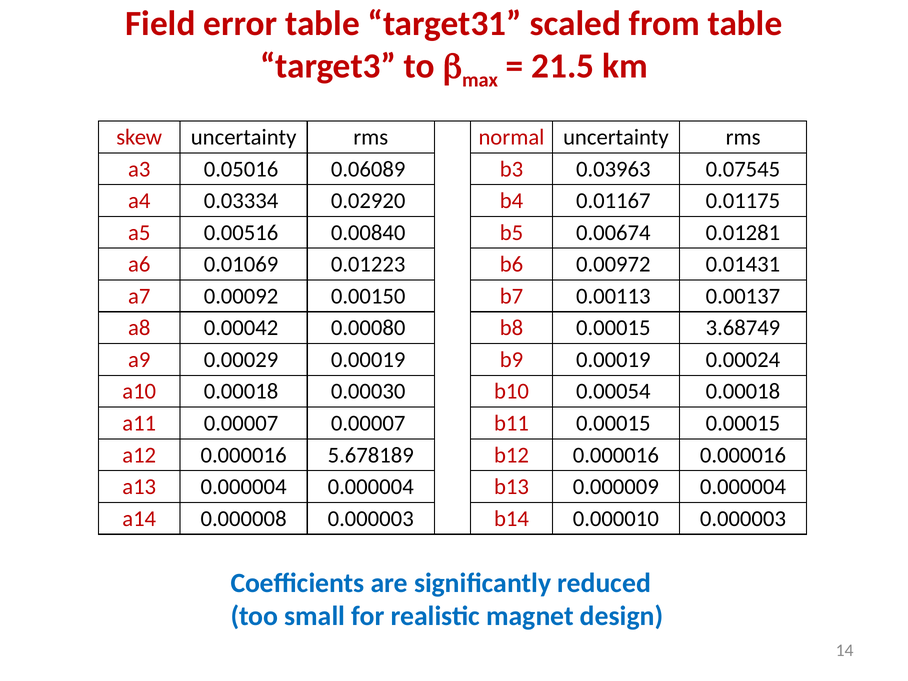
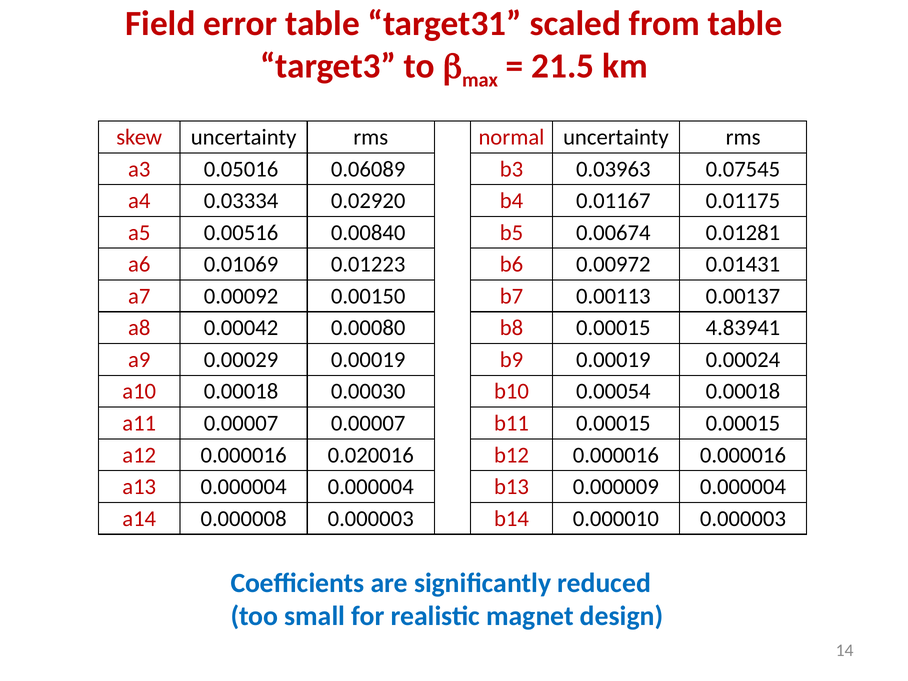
3.68749: 3.68749 -> 4.83941 (743, 328)
5.678189: 5.678189 -> 0.020016 (371, 455)
